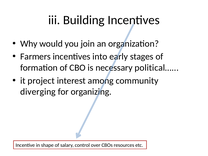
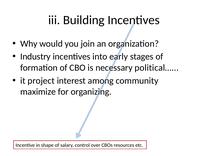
Farmers: Farmers -> Industry (35, 57)
diverging: diverging -> maximize (38, 92)
